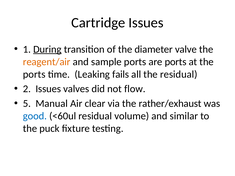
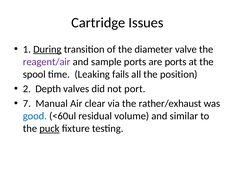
reagent/air colour: orange -> purple (47, 62)
ports: ports -> spool (34, 74)
the residual: residual -> position (179, 74)
2 Issues: Issues -> Depth (48, 89)
flow: flow -> port (135, 89)
5: 5 -> 7 (27, 104)
puck underline: none -> present (50, 129)
